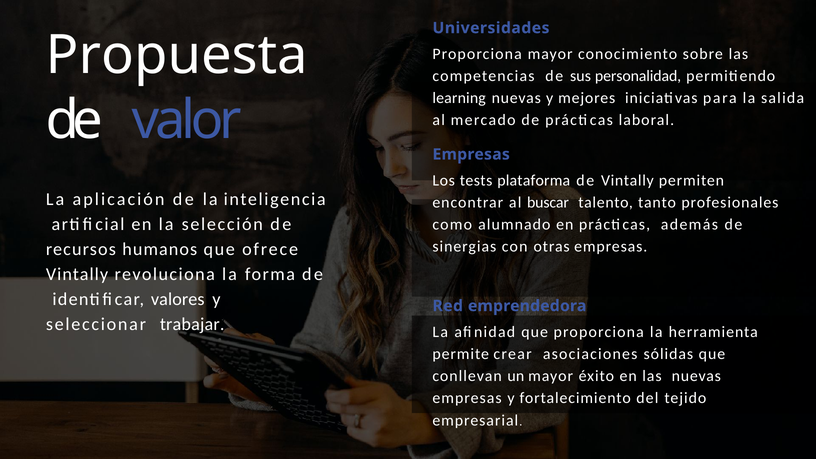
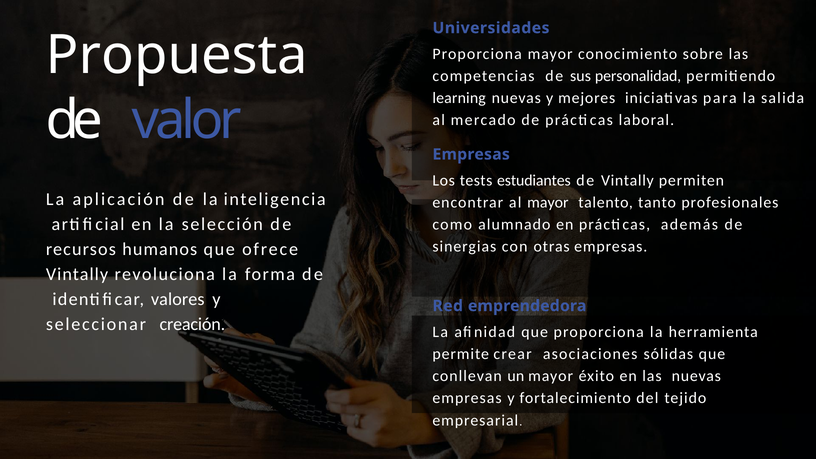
plataforma: plataforma -> estudiantes (534, 180)
al buscar: buscar -> mayor (548, 202)
trabajar: trabajar -> creación (192, 324)
